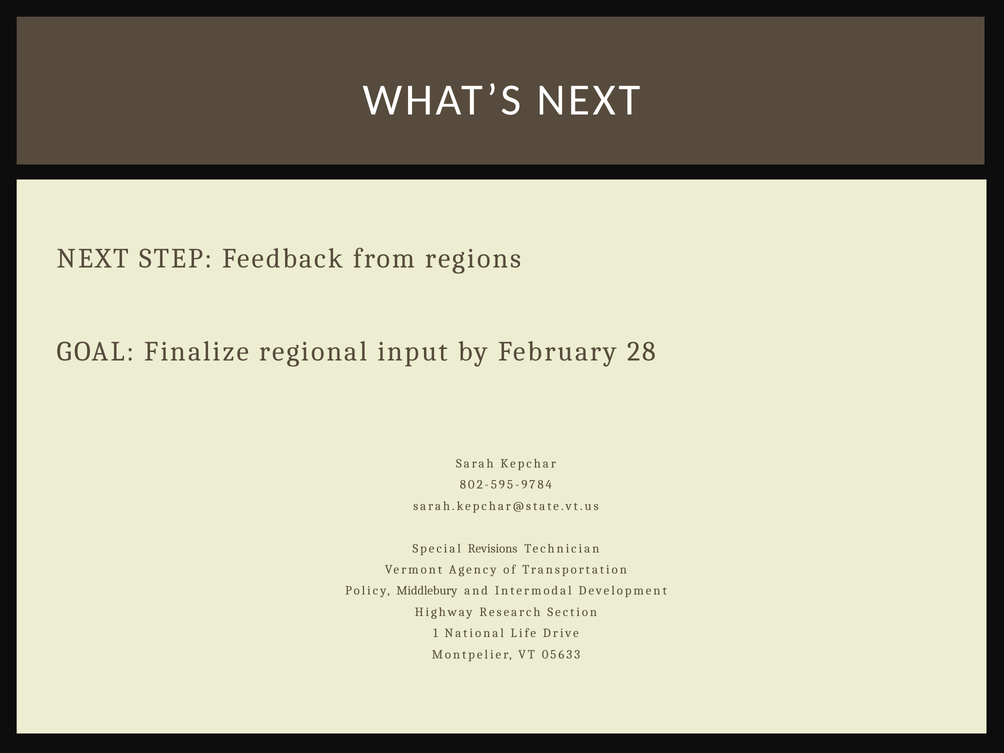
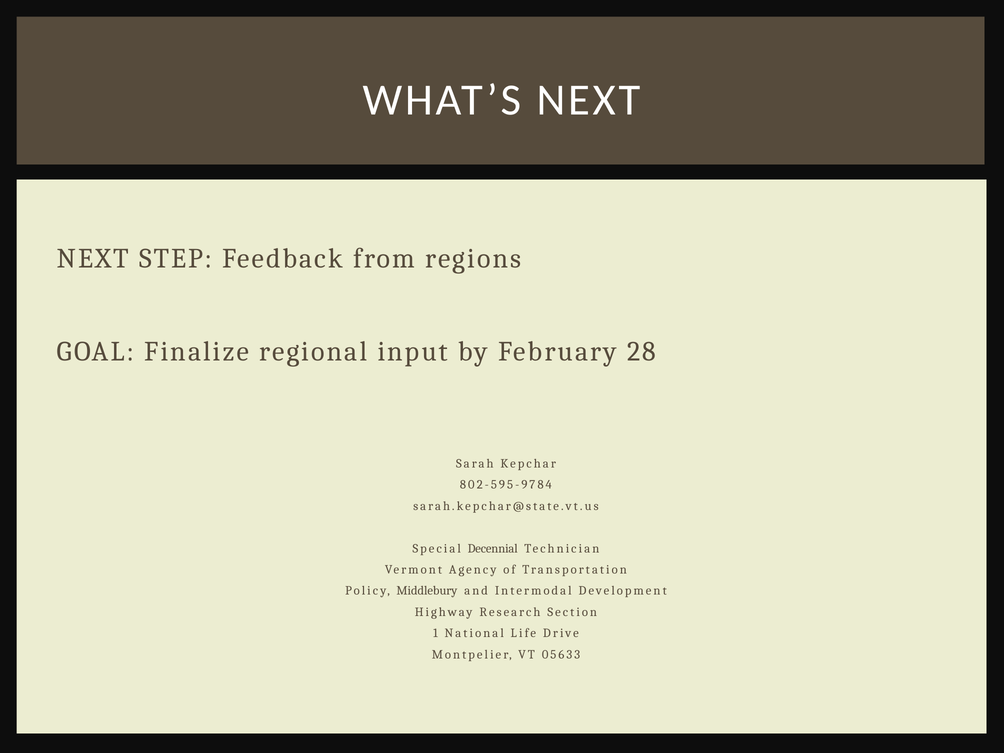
Revisions: Revisions -> Decennial (493, 548)
